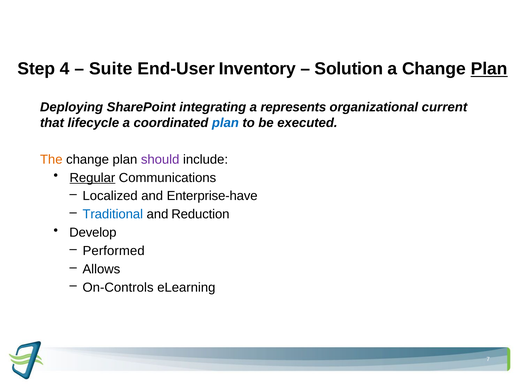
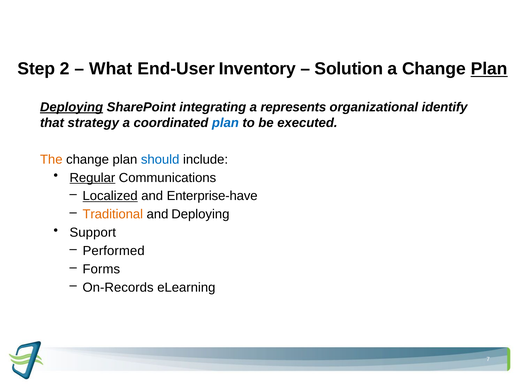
4: 4 -> 2 (65, 69)
Suite: Suite -> What (111, 69)
Deploying underline: none -> present (72, 107)
current: current -> identify (445, 107)
lifecycle: lifecycle -> strategy (93, 123)
should colour: purple -> blue (160, 160)
Localized underline: none -> present (110, 196)
Traditional colour: blue -> orange (113, 214)
and Reduction: Reduction -> Deploying (200, 214)
Develop: Develop -> Support (93, 233)
Allows: Allows -> Forms (101, 269)
On-Controls: On-Controls -> On-Records (118, 288)
